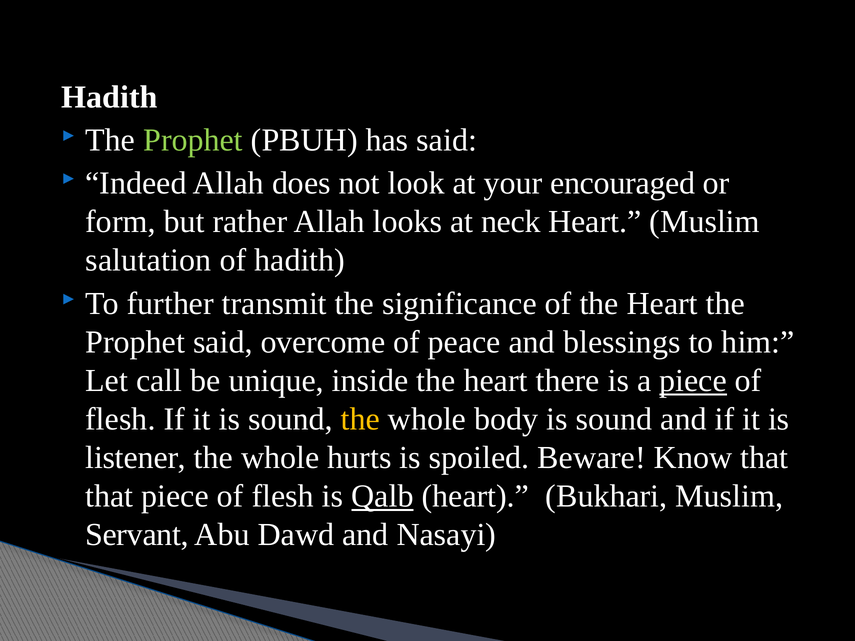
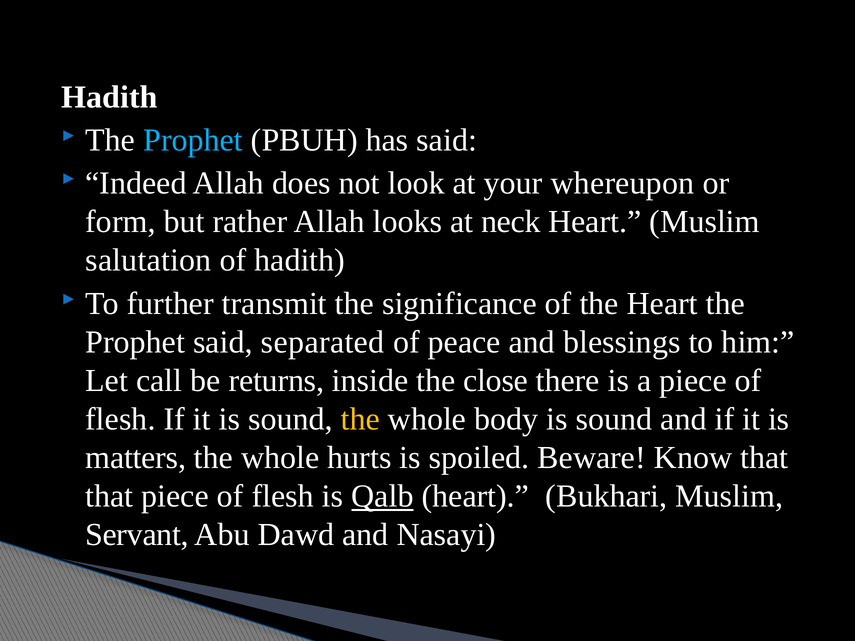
Prophet colour: light green -> light blue (193, 140)
encouraged: encouraged -> whereupon (623, 183)
overcome: overcome -> separated (323, 342)
unique: unique -> returns (276, 381)
inside the heart: heart -> close (496, 381)
piece underline: present -> none (693, 381)
listener: listener -> matters (136, 458)
